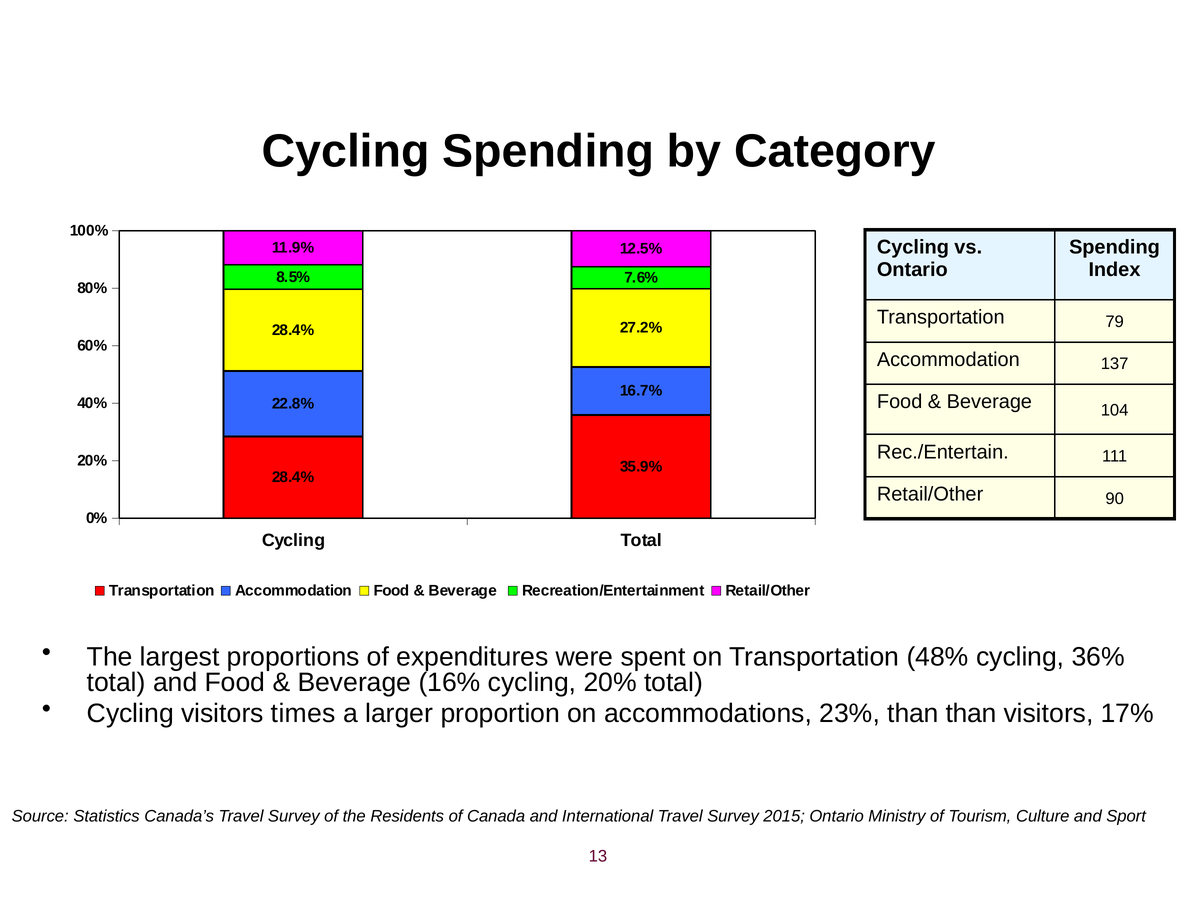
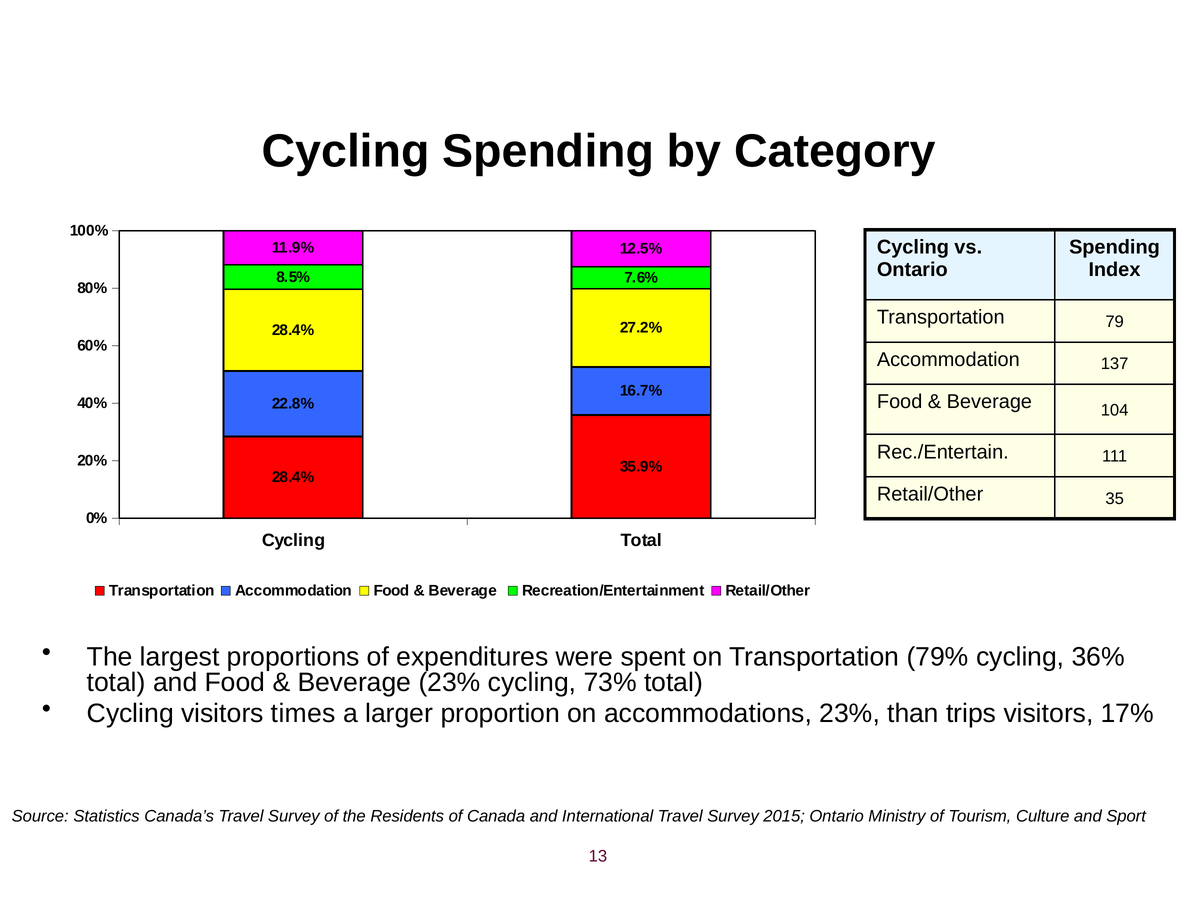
90: 90 -> 35 (1115, 498)
48%: 48% -> 79% (938, 657)
Beverage 16%: 16% -> 23% (450, 682)
cycling 20%: 20% -> 73% (610, 682)
than than: than -> trips (971, 713)
